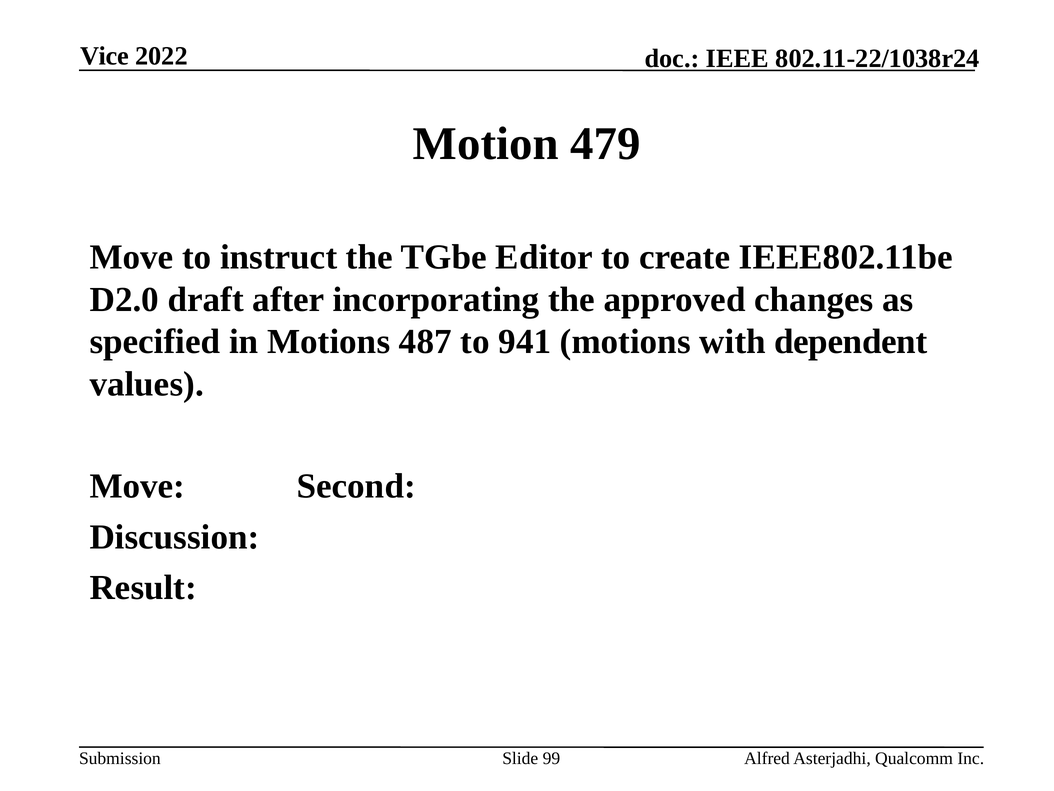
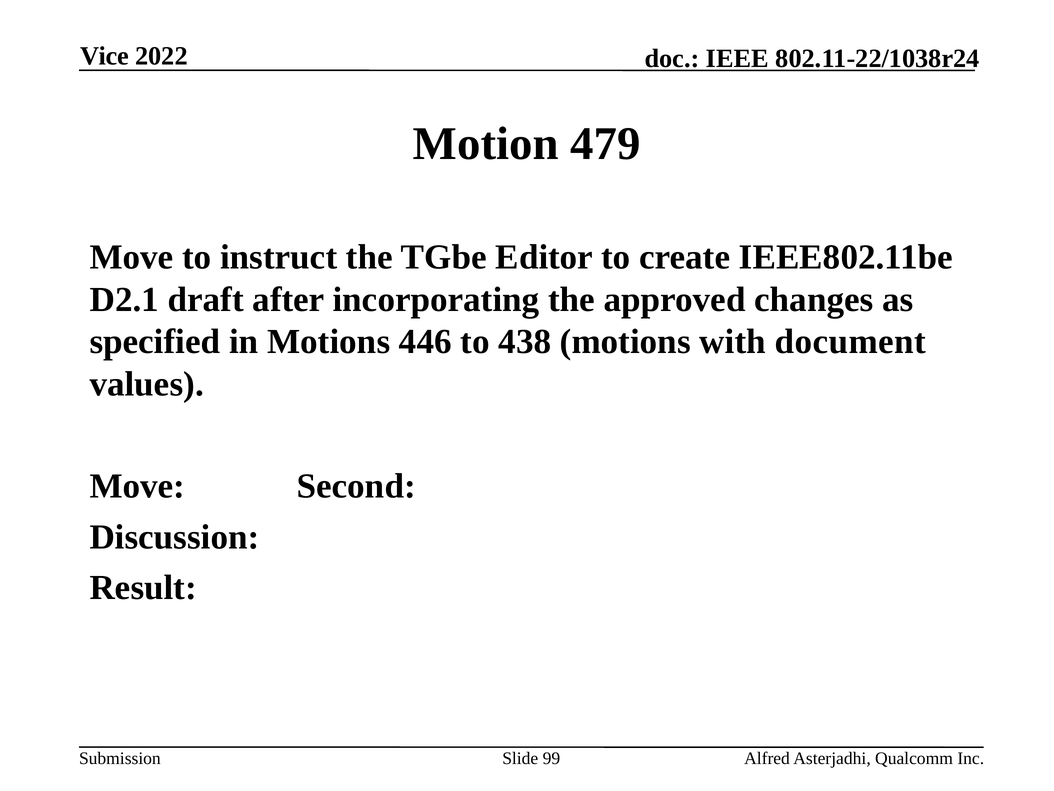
D2.0: D2.0 -> D2.1 (124, 299)
487: 487 -> 446 (425, 342)
941: 941 -> 438 (525, 342)
dependent: dependent -> document (850, 342)
